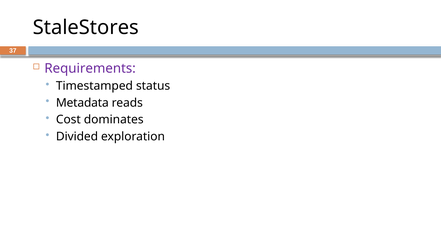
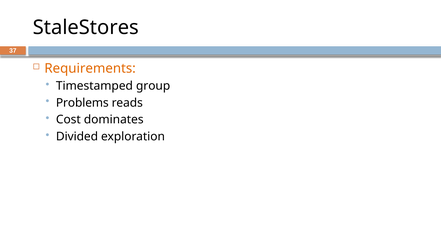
Requirements colour: purple -> orange (90, 68)
status: status -> group (153, 86)
Metadata: Metadata -> Problems (82, 103)
